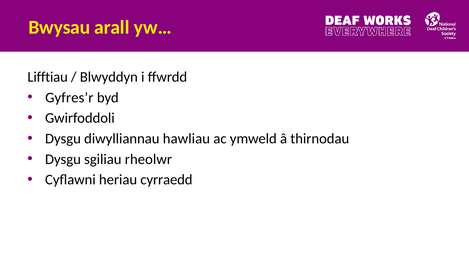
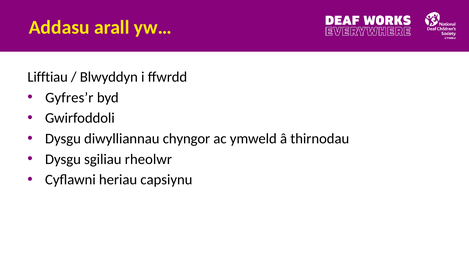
Bwysau: Bwysau -> Addasu (59, 28)
hawliau: hawliau -> chyngor (186, 139)
cyrraedd: cyrraedd -> capsiynu (166, 180)
